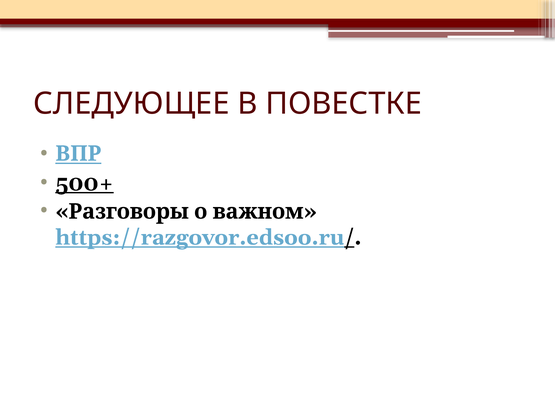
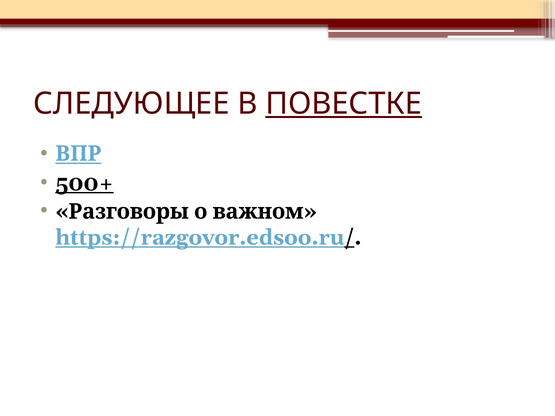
ПОВЕСТКЕ underline: none -> present (344, 104)
